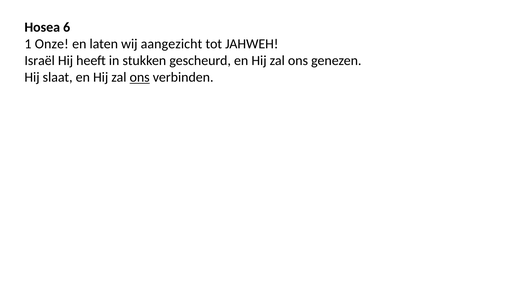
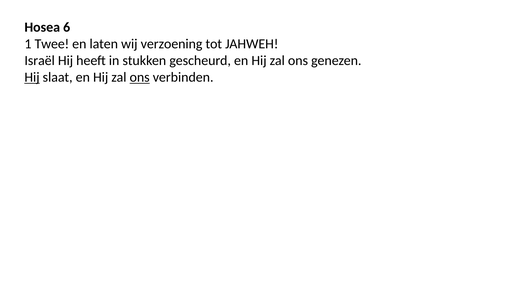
Onze: Onze -> Twee (52, 44)
aangezicht: aangezicht -> verzoening (172, 44)
Hij underline: none -> present (32, 77)
